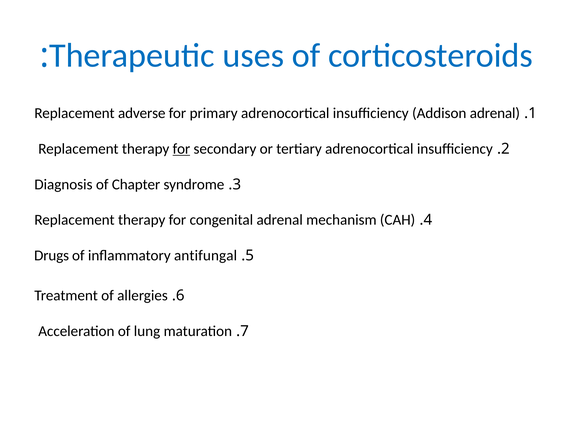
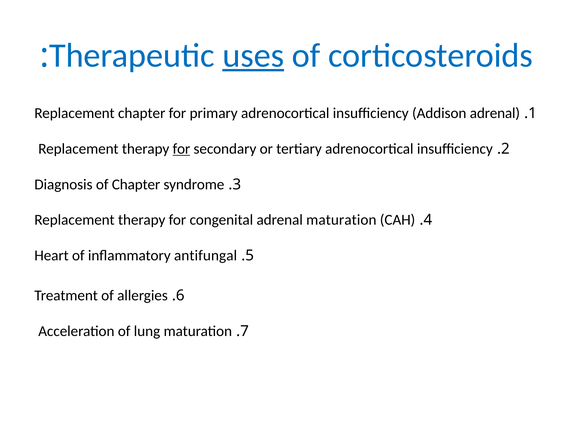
uses underline: none -> present (253, 55)
Replacement adverse: adverse -> chapter (142, 113)
adrenal mechanism: mechanism -> maturation (341, 220)
Drugs: Drugs -> Heart (52, 255)
